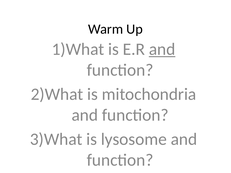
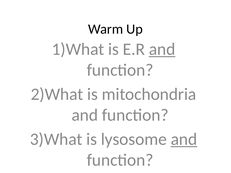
and underline: none -> present (184, 139)
